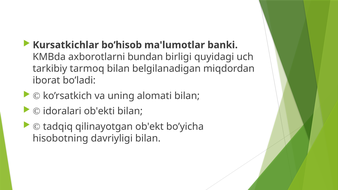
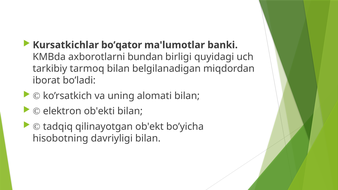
bo’hisob: bo’hisob -> bo’qator (122, 45)
idoralari: idoralari -> elеktron (62, 111)
